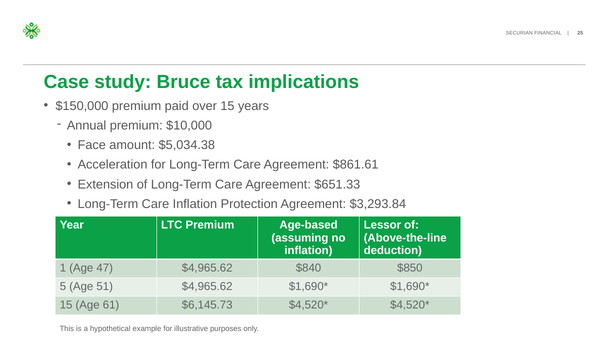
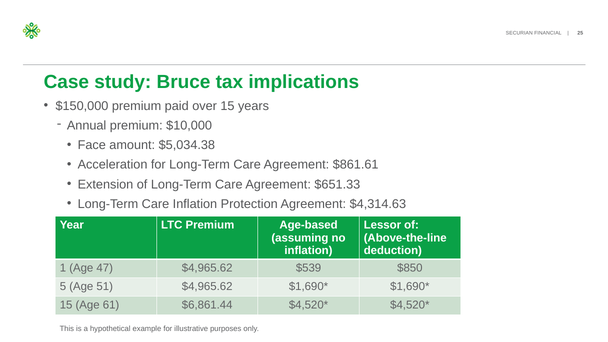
$3,293.84: $3,293.84 -> $4,314.63 (378, 204)
$840: $840 -> $539 (309, 268)
$6,145.73: $6,145.73 -> $6,861.44 (207, 305)
